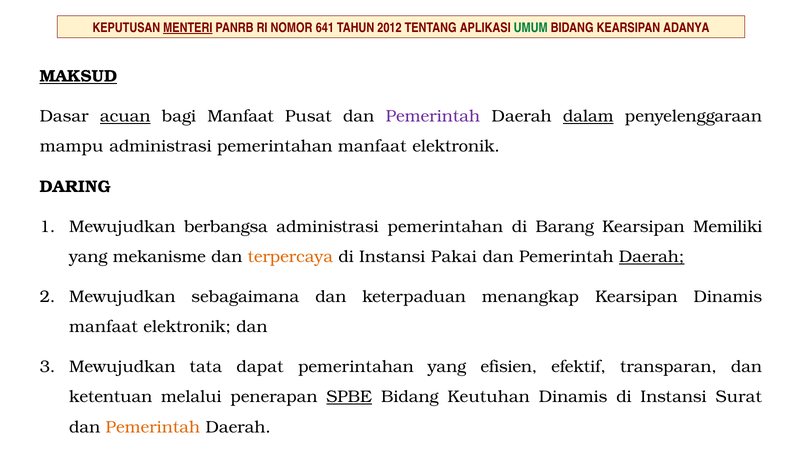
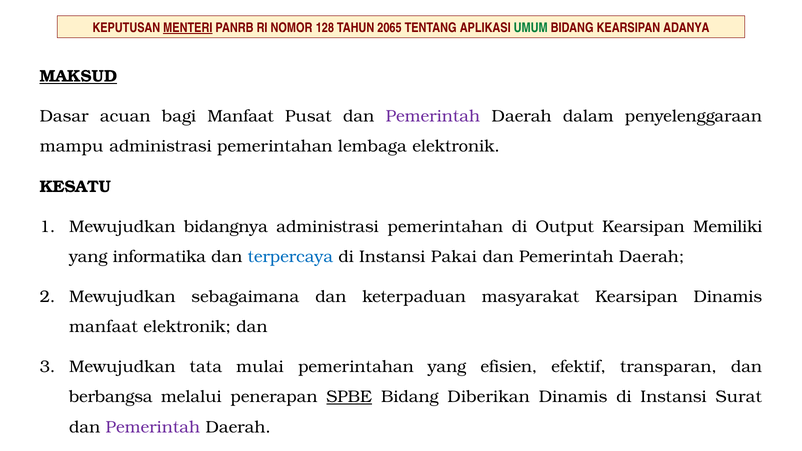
641: 641 -> 128 (325, 28)
2012: 2012 -> 2065 (389, 28)
acuan underline: present -> none (125, 116)
dalam underline: present -> none (588, 116)
pemerintahan manfaat: manfaat -> lembaga (372, 146)
DARING: DARING -> KESATU (75, 187)
berbangsa: berbangsa -> bidangnya (226, 227)
Barang: Barang -> Output (565, 227)
mekanisme: mekanisme -> informatika (159, 257)
terpercaya colour: orange -> blue (290, 257)
Daerah underline: present -> none (652, 257)
menangkap: menangkap -> masyarakat (530, 297)
dapat: dapat -> mulai (260, 367)
ketentuan: ketentuan -> berbangsa (111, 397)
Keutuhan: Keutuhan -> Diberikan (489, 397)
Pemerintah colour: orange -> purple (153, 427)
